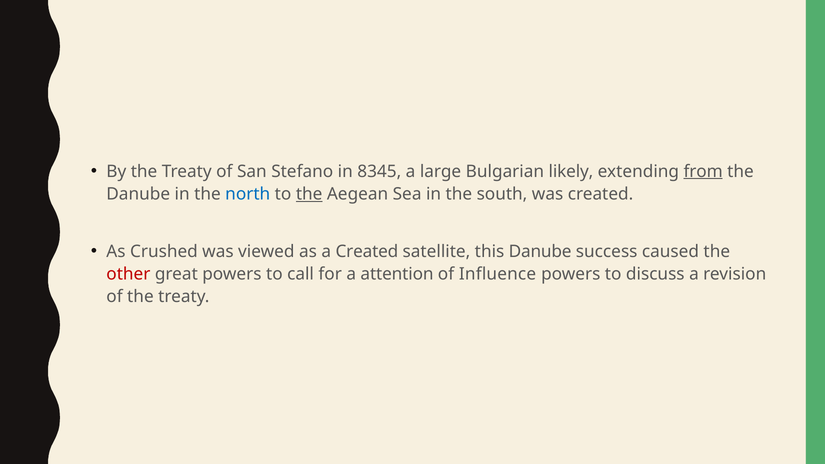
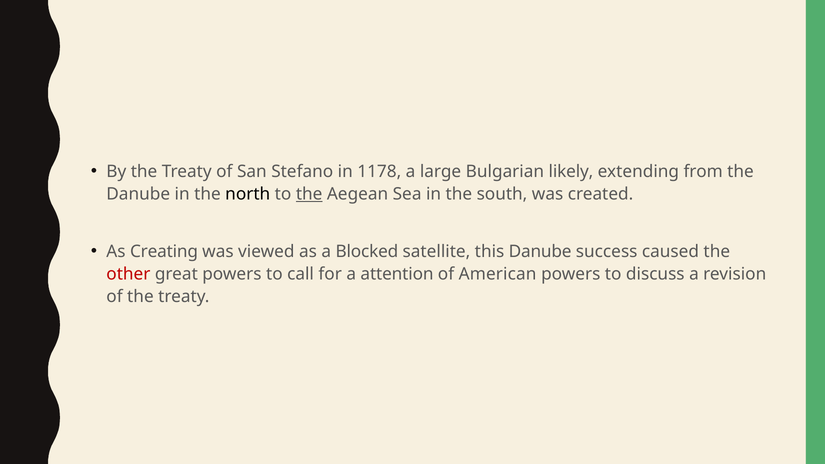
8345: 8345 -> 1178 (379, 171)
from underline: present -> none (703, 171)
north colour: blue -> black (248, 194)
Crushed: Crushed -> Creating (164, 251)
a Created: Created -> Blocked (367, 251)
Influence: Influence -> American (498, 274)
